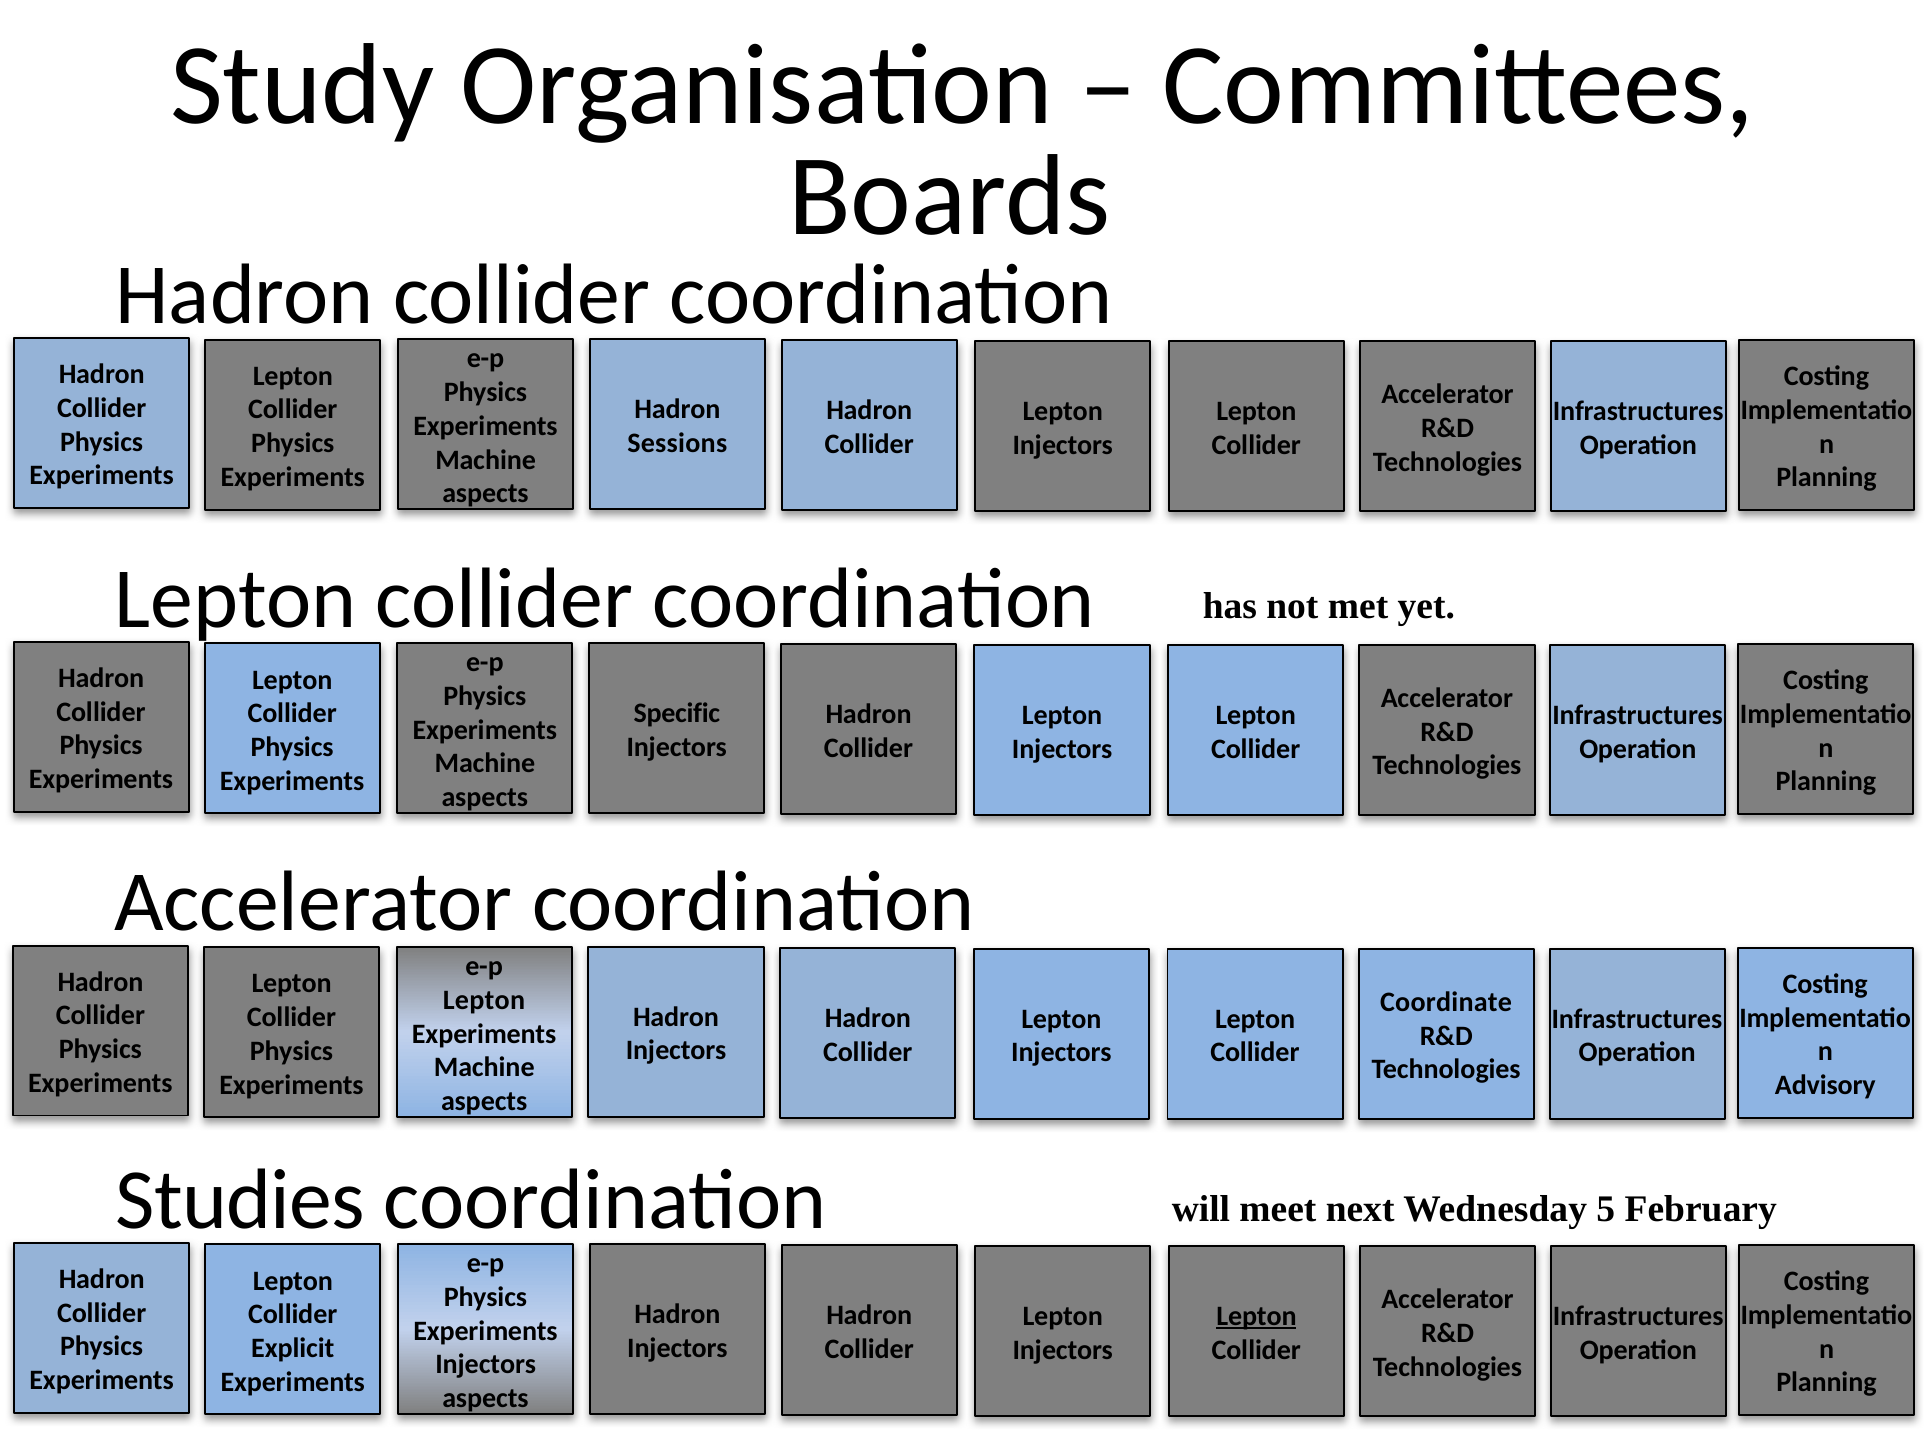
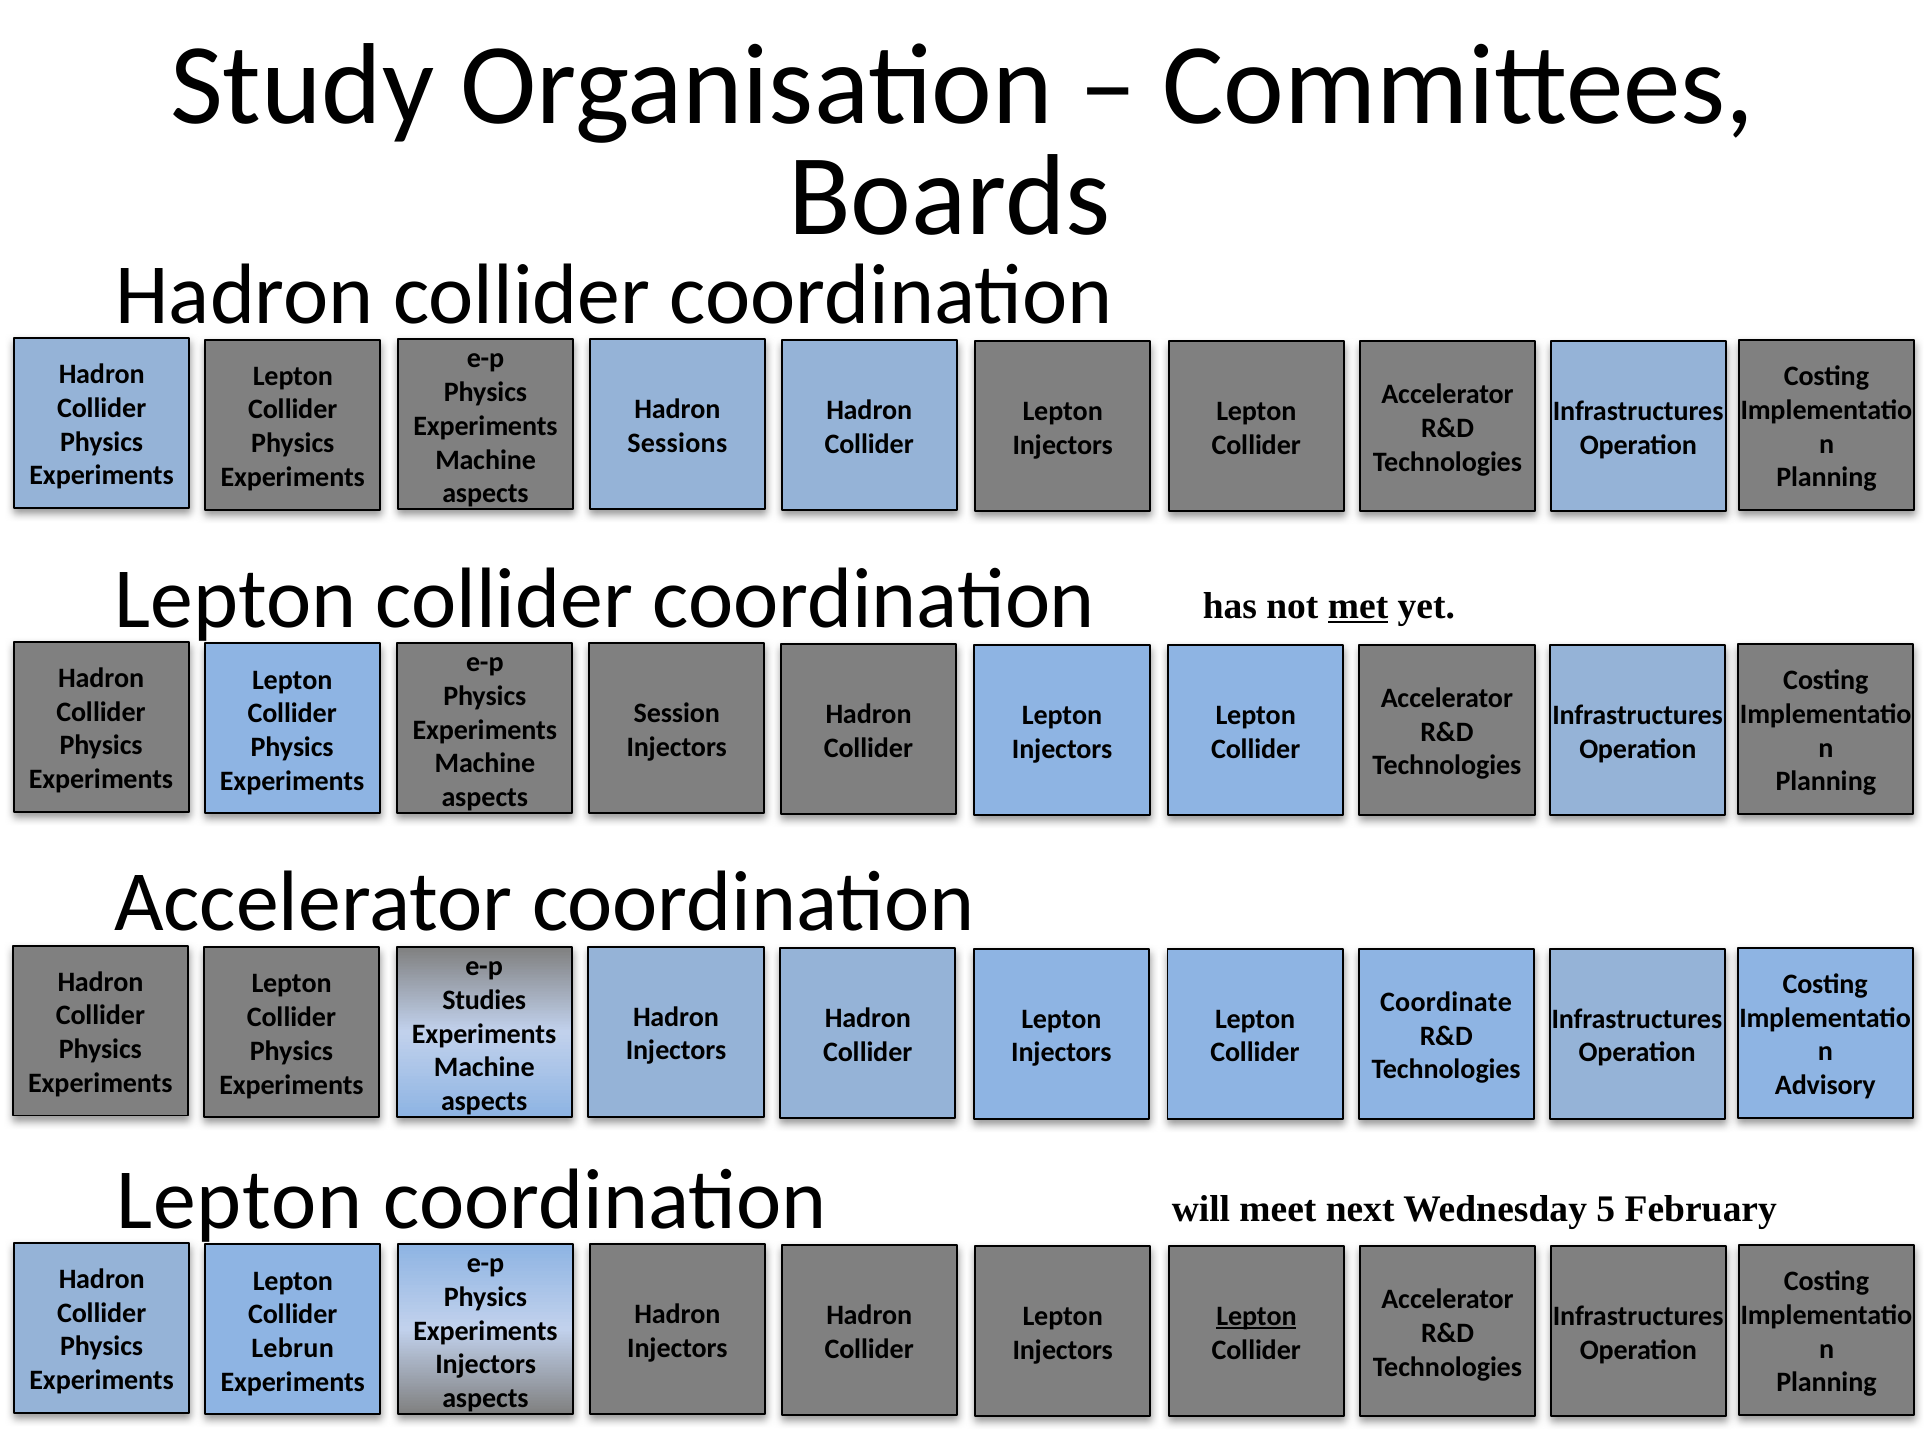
met underline: none -> present (1358, 606)
Specific: Specific -> Session (677, 713)
Lepton: Lepton -> Studies (484, 1000)
Studies: Studies -> Lepton (239, 1200)
Explicit: Explicit -> Lebrun (293, 1348)
